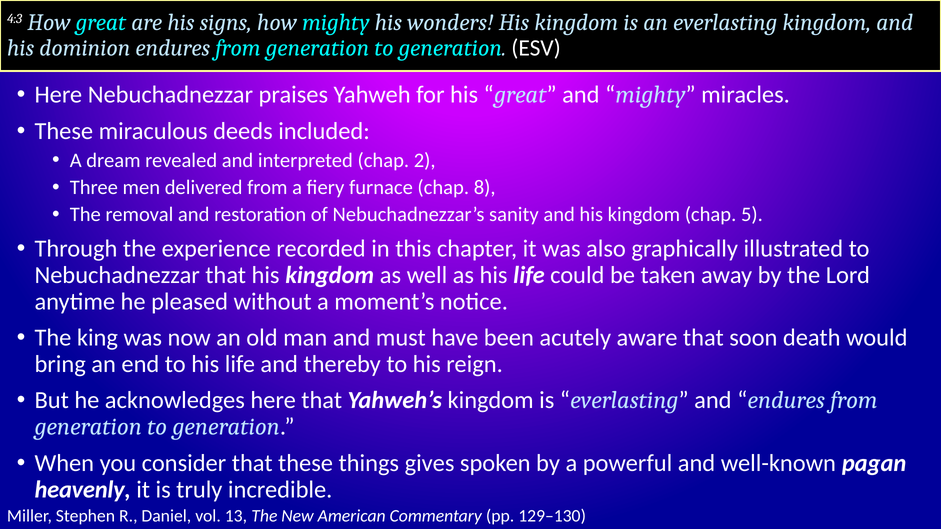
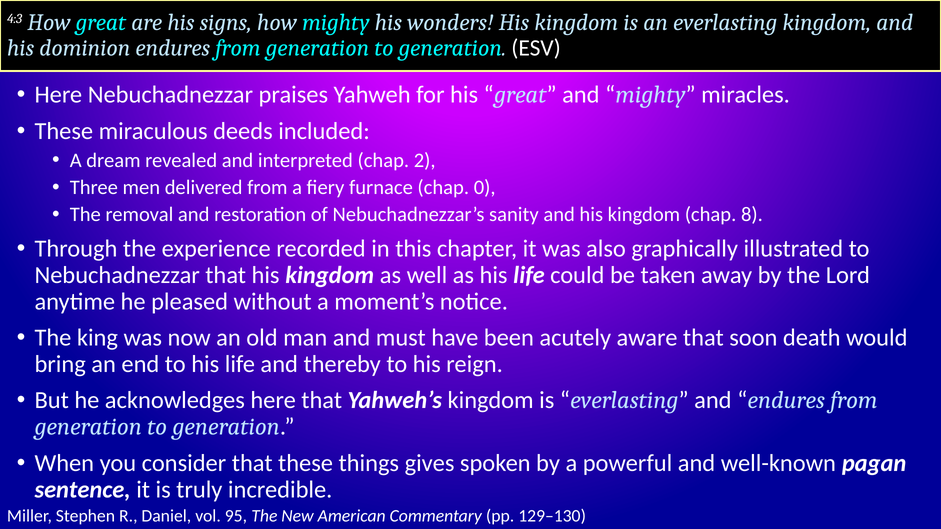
8: 8 -> 0 (485, 188)
5: 5 -> 8 (752, 215)
heavenly: heavenly -> sentence (83, 490)
13: 13 -> 95 (236, 516)
